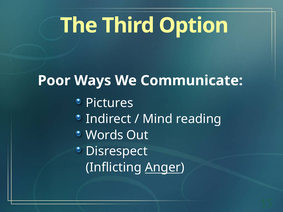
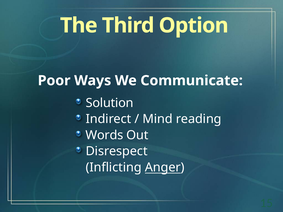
Pictures: Pictures -> Solution (110, 103)
